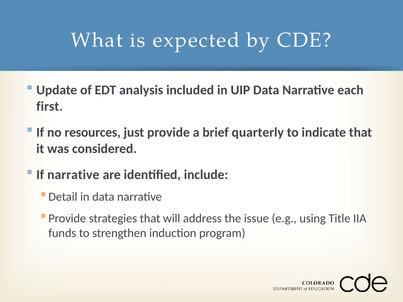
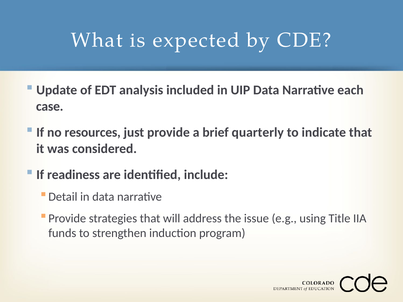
first: first -> case (50, 106)
If narrative: narrative -> readiness (73, 175)
